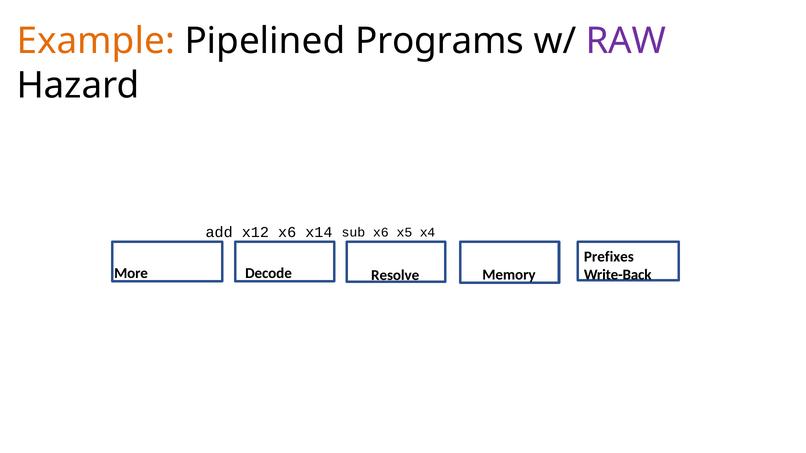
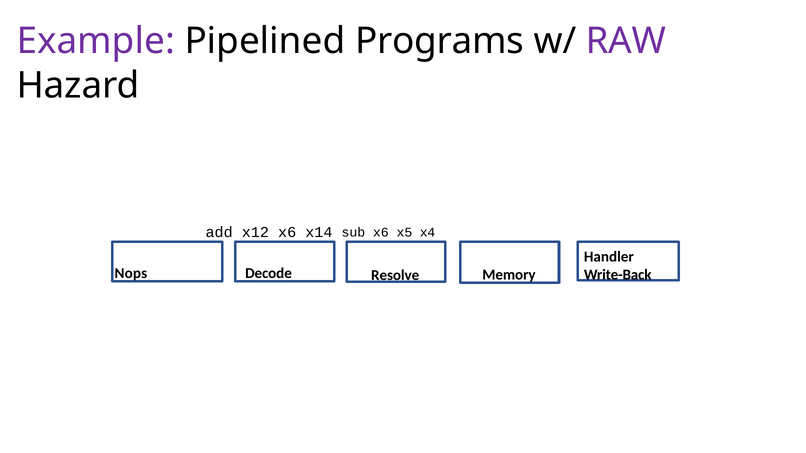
Example colour: orange -> purple (96, 41)
Prefixes: Prefixes -> Handler (609, 257)
More: More -> Nops (131, 274)
